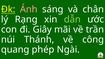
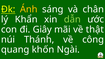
Ánh colour: pink -> yellow (29, 9)
Rạng: Rạng -> Khẩn (26, 19)
trần: trần -> thật (95, 29)
phép: phép -> khốn (43, 50)
